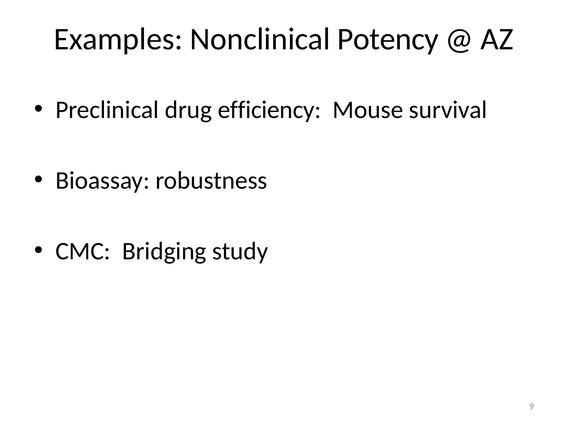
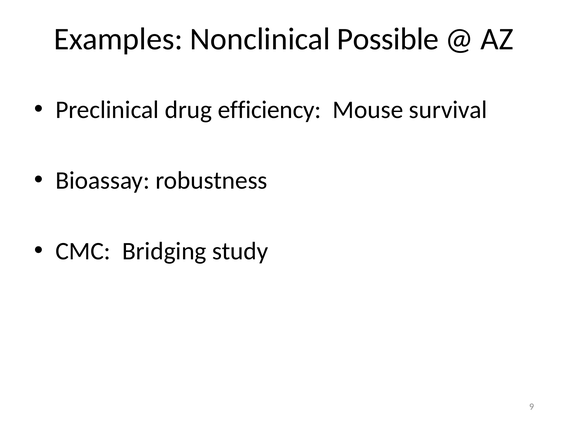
Potency: Potency -> Possible (388, 39)
